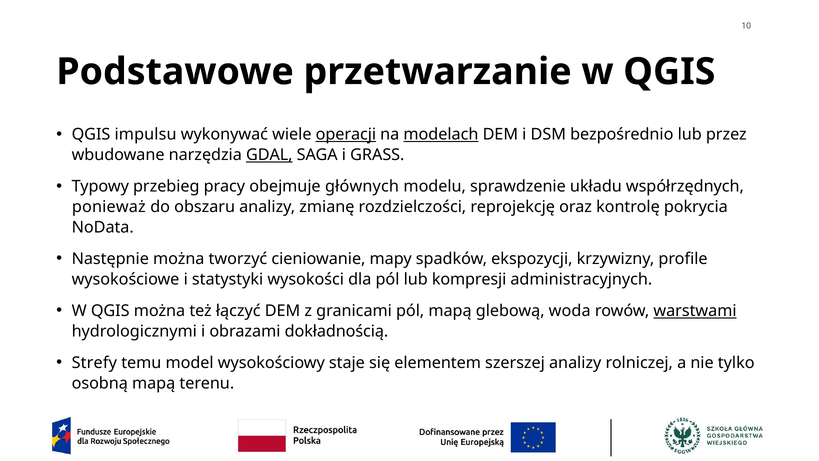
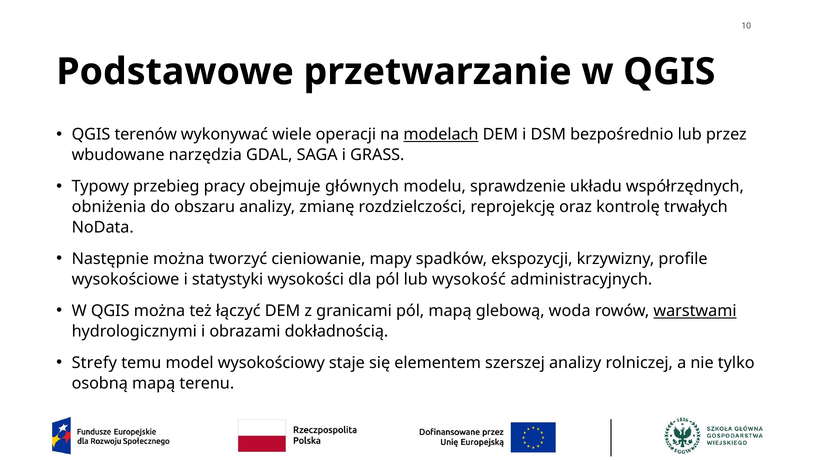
impulsu: impulsu -> terenów (146, 134)
operacji underline: present -> none (346, 134)
GDAL underline: present -> none (269, 155)
ponieważ: ponieważ -> obniżenia (109, 207)
pokrycia: pokrycia -> trwałych (696, 207)
kompresji: kompresji -> wysokość (469, 279)
